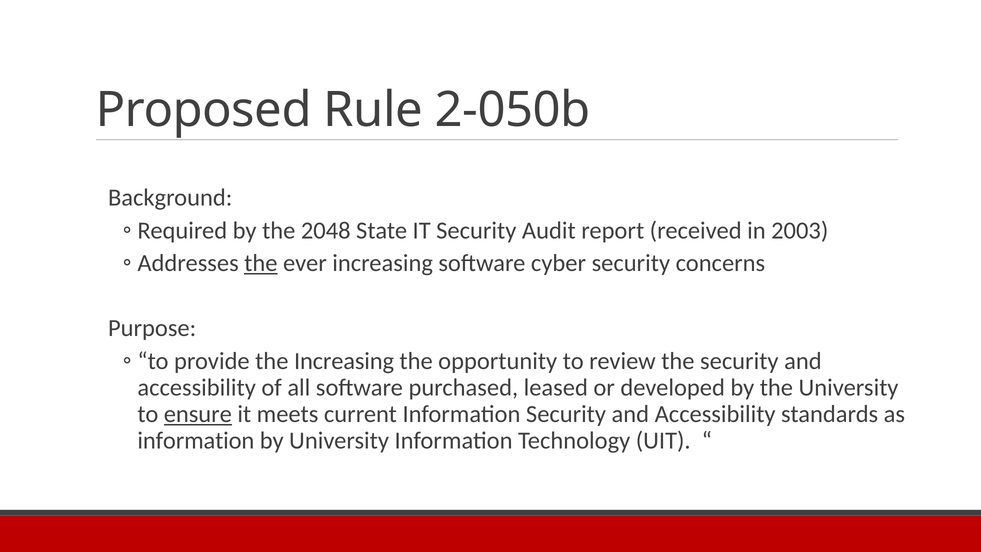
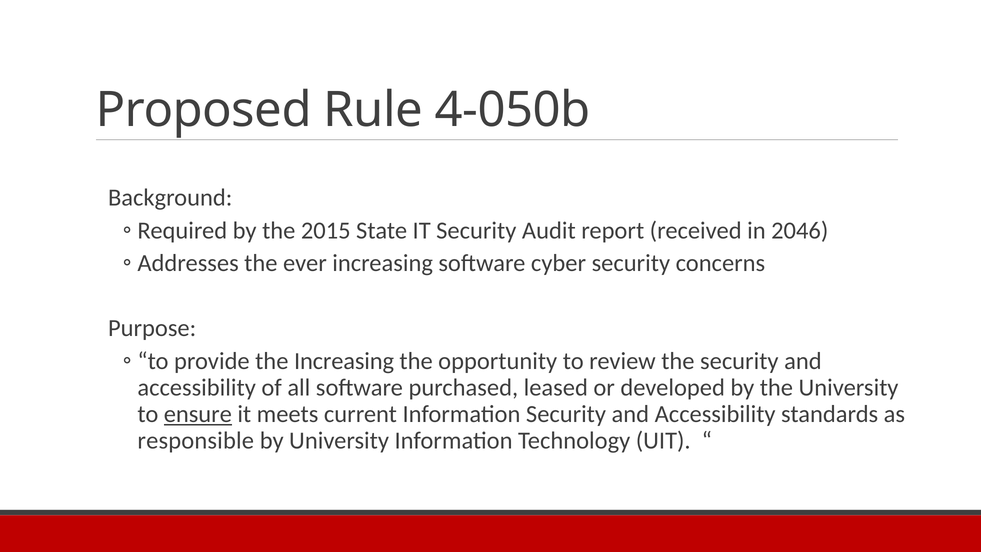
2-050b: 2-050b -> 4-050b (513, 110)
2048: 2048 -> 2015 (326, 230)
2003: 2003 -> 2046 (800, 230)
the underline: present -> none (261, 263)
information: information -> responsible (196, 440)
